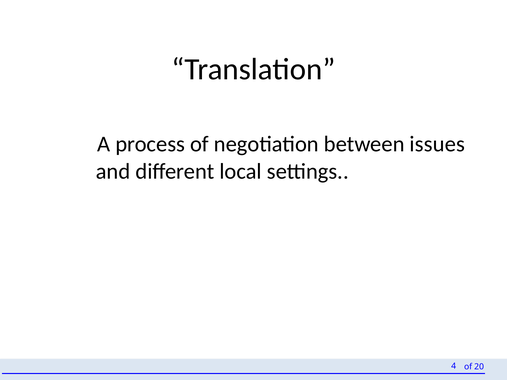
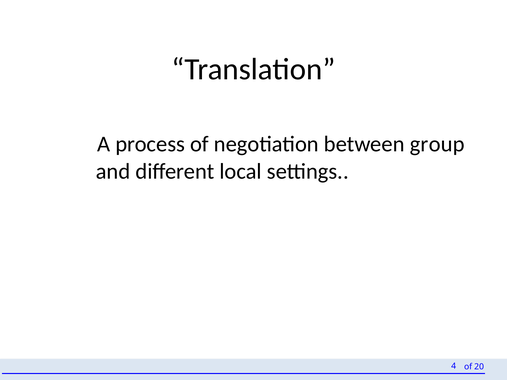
issues: issues -> group (437, 144)
